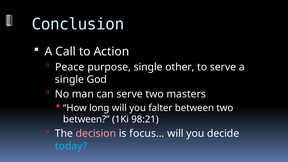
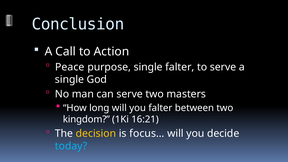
single other: other -> falter (180, 67)
between: between -> kingdom (86, 119)
98:21: 98:21 -> 16:21 (145, 119)
decision colour: pink -> yellow (96, 134)
